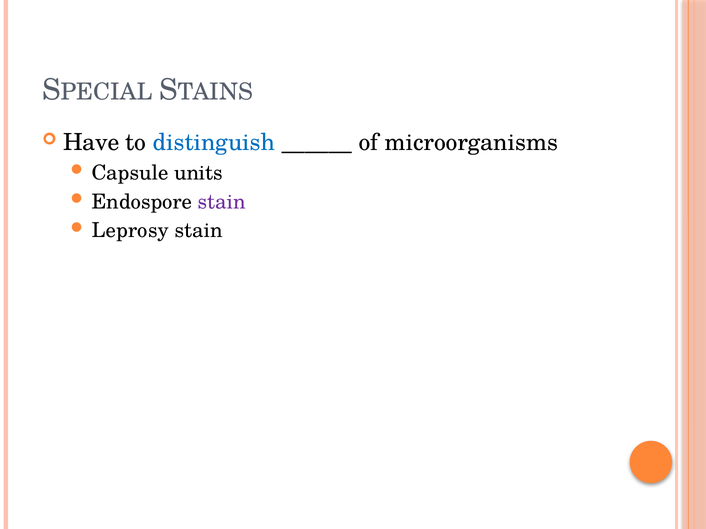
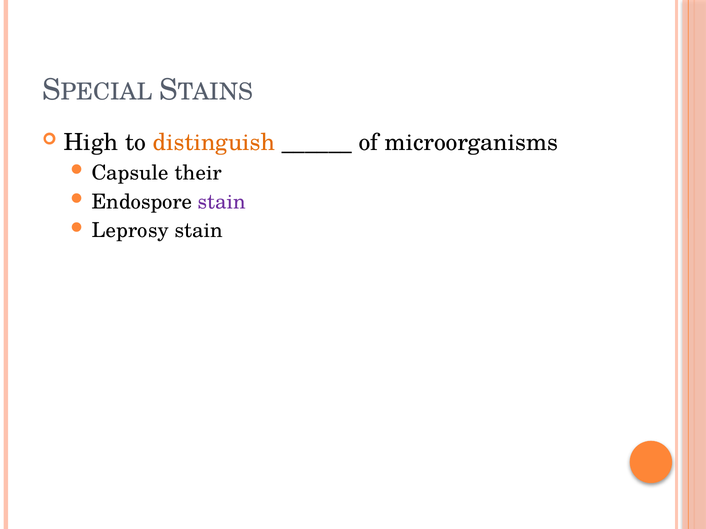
Have: Have -> High (91, 143)
distinguish colour: blue -> orange (214, 143)
units: units -> their (198, 173)
